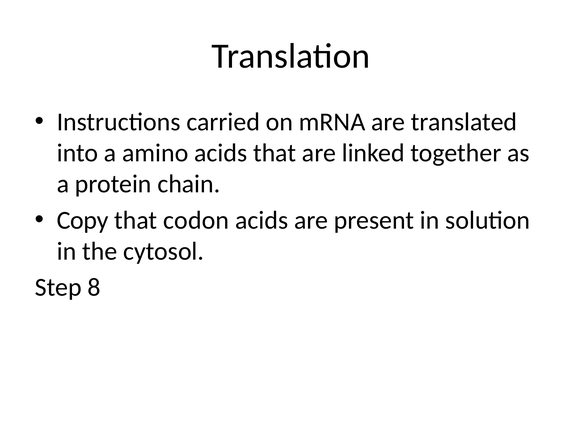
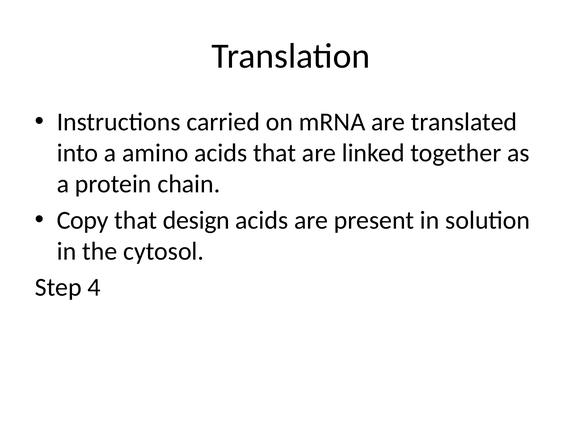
codon: codon -> design (196, 220)
8: 8 -> 4 (94, 288)
